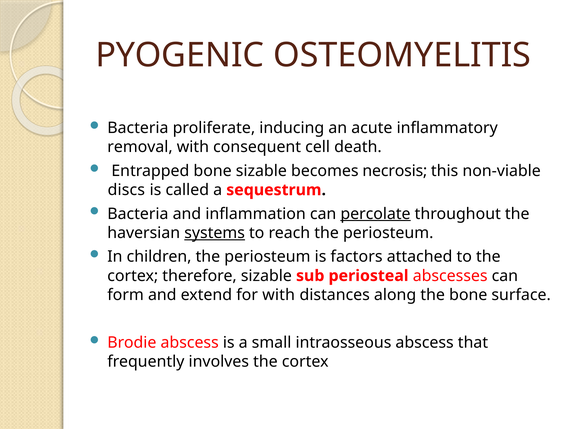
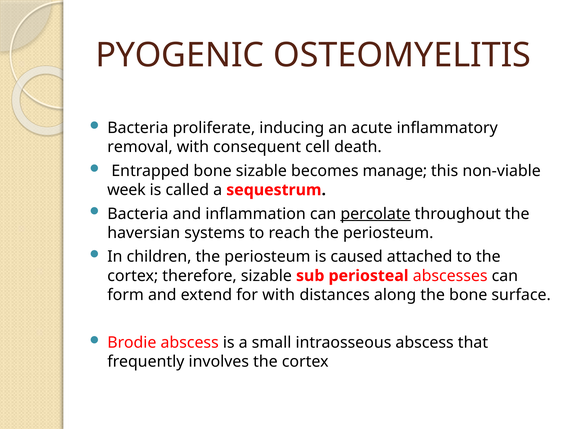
necrosis: necrosis -> manage (395, 171)
discs: discs -> week (126, 190)
systems underline: present -> none (215, 233)
factors: factors -> caused (357, 257)
